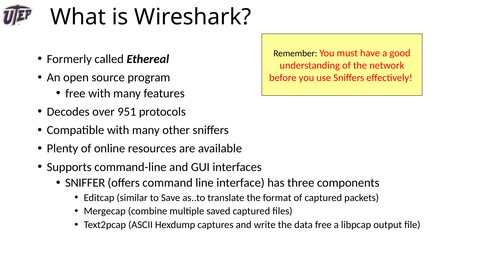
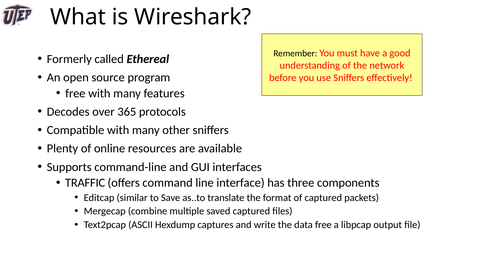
951: 951 -> 365 (127, 112)
SNIFFER: SNIFFER -> TRAFFIC (85, 183)
